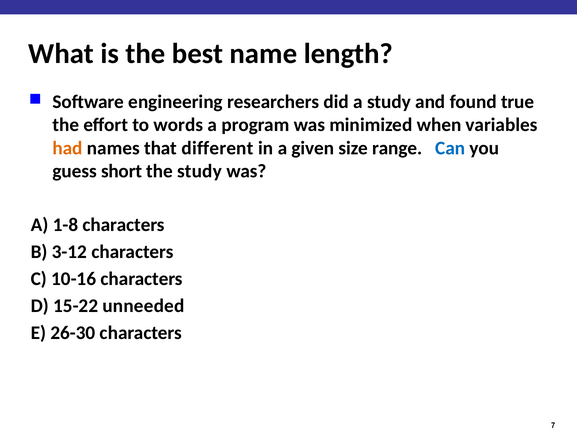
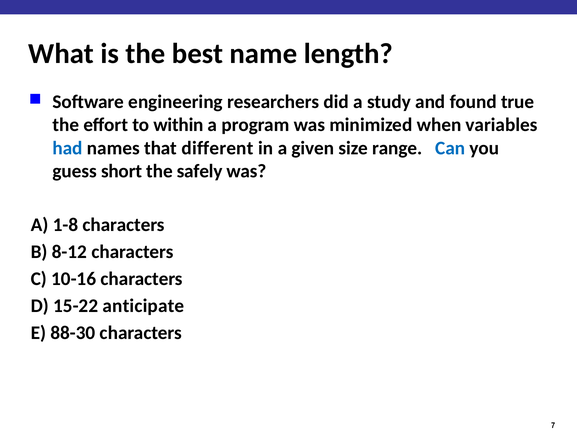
words: words -> within (179, 125)
had colour: orange -> blue (68, 148)
the study: study -> safely (200, 171)
3-12: 3-12 -> 8-12 (69, 252)
unneeded: unneeded -> anticipate (143, 306)
26-30: 26-30 -> 88-30 (73, 332)
